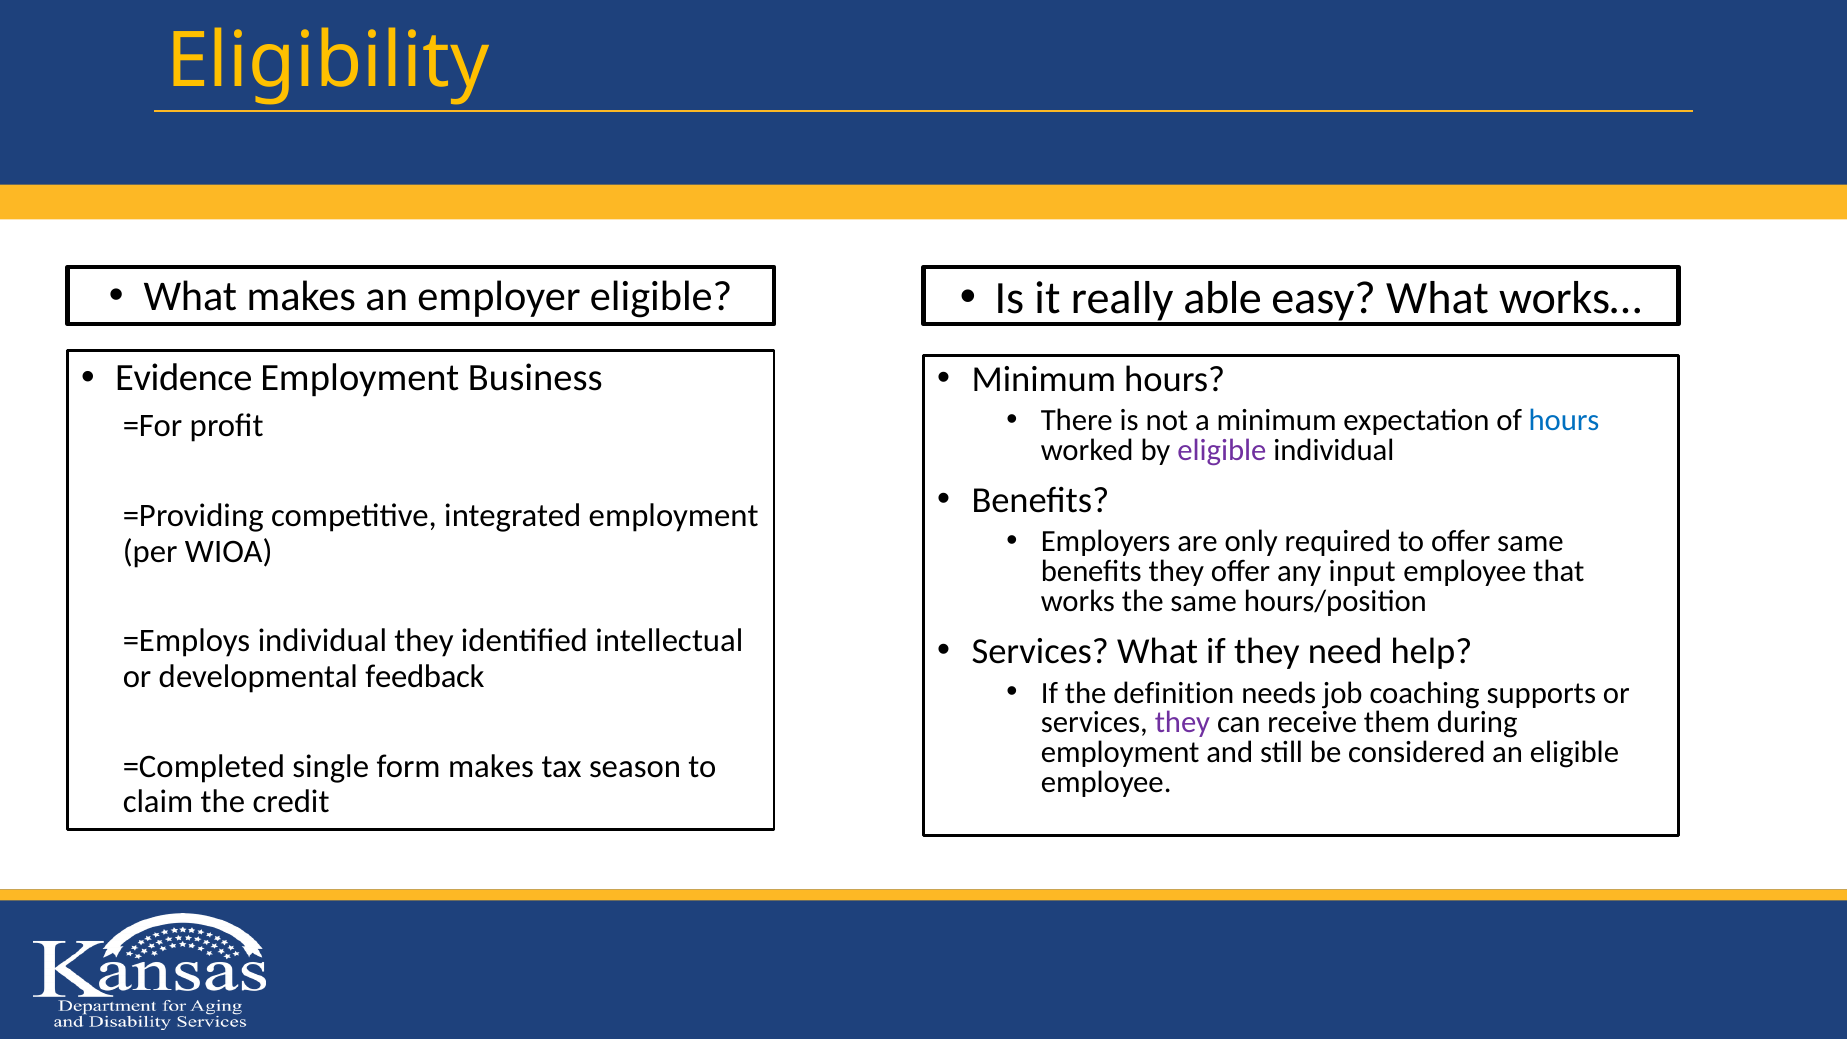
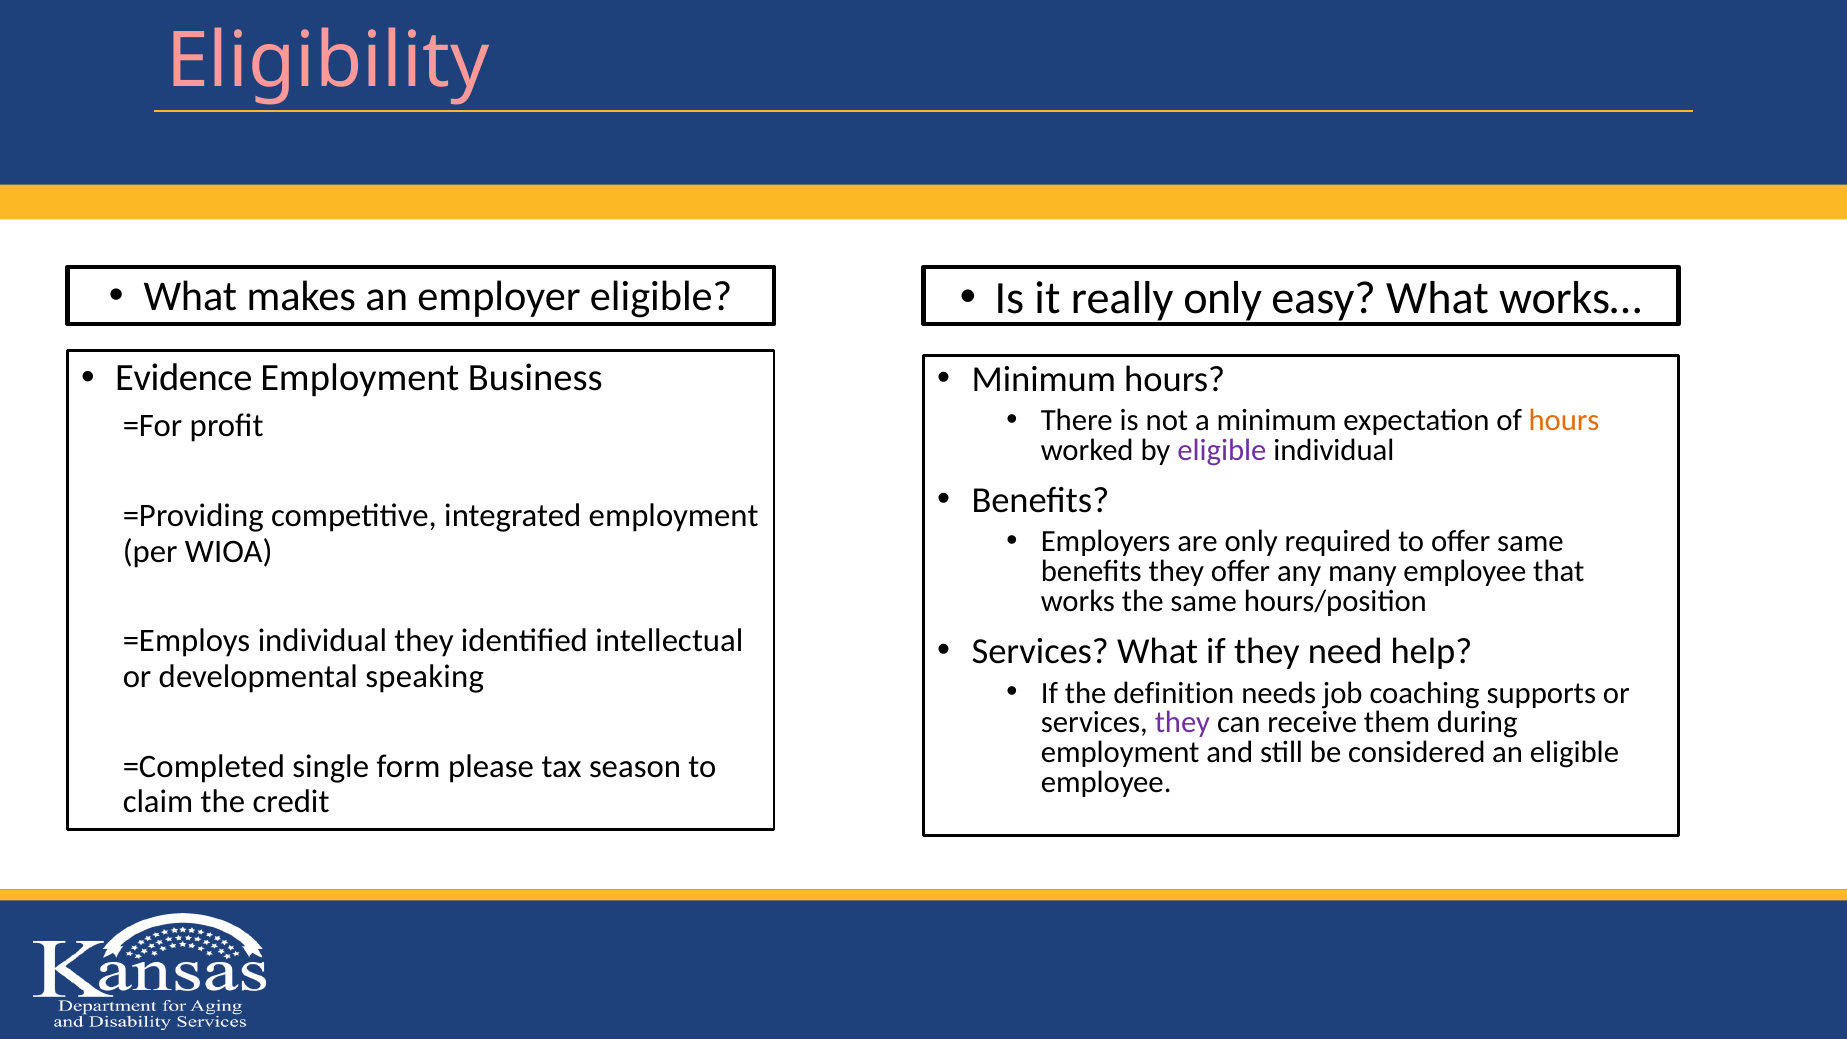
Eligibility colour: yellow -> pink (328, 61)
really able: able -> only (1223, 298)
hours colour: blue -> orange (1564, 421)
input: input -> many (1363, 572)
feedback: feedback -> speaking (425, 676)
form makes: makes -> please (491, 766)
